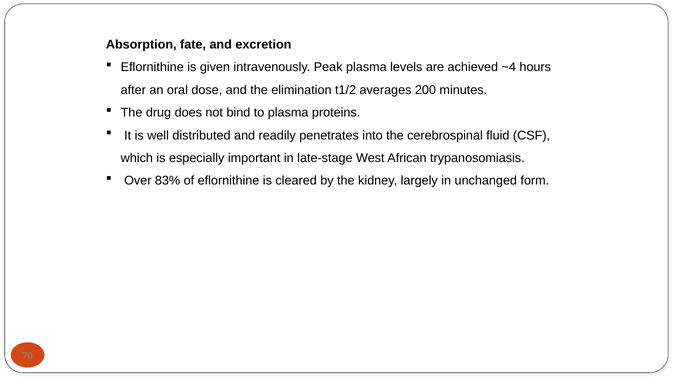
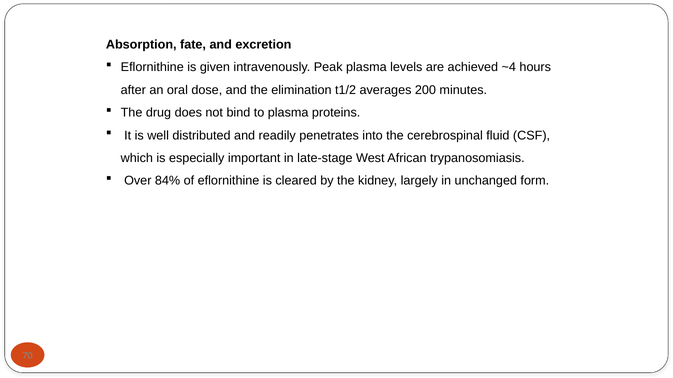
83%: 83% -> 84% (168, 181)
